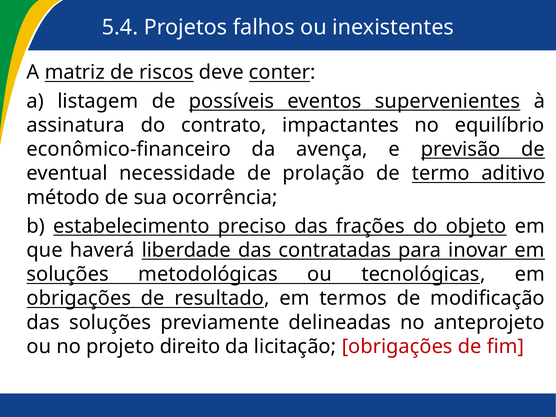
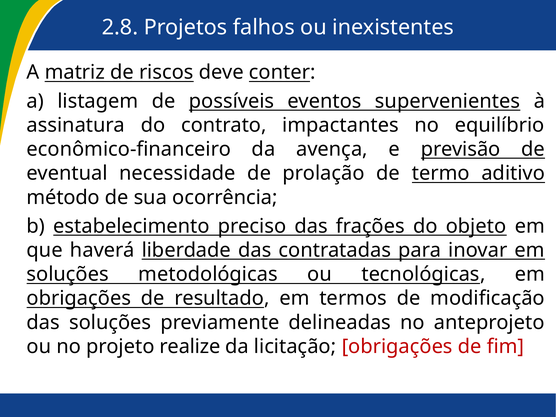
5.4: 5.4 -> 2.8 (120, 28)
direito: direito -> realize (190, 347)
